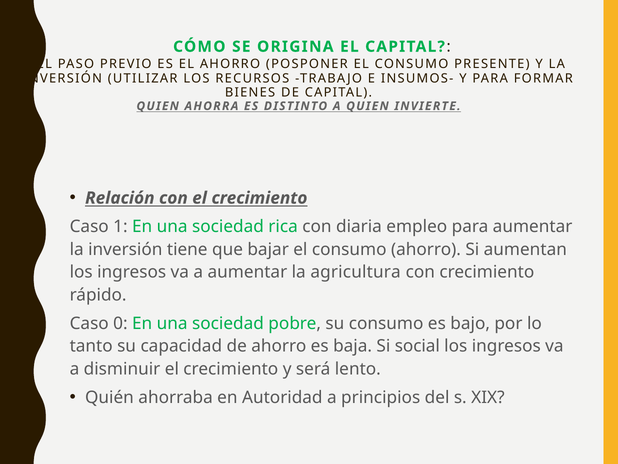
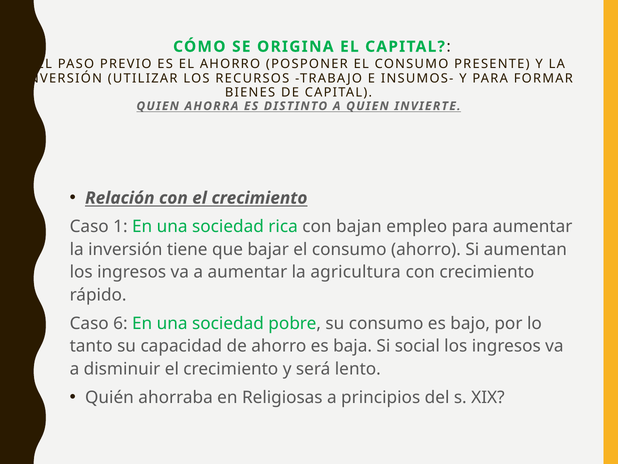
diaria: diaria -> bajan (359, 226)
0: 0 -> 6 (120, 323)
Autoridad: Autoridad -> Religiosas (282, 397)
